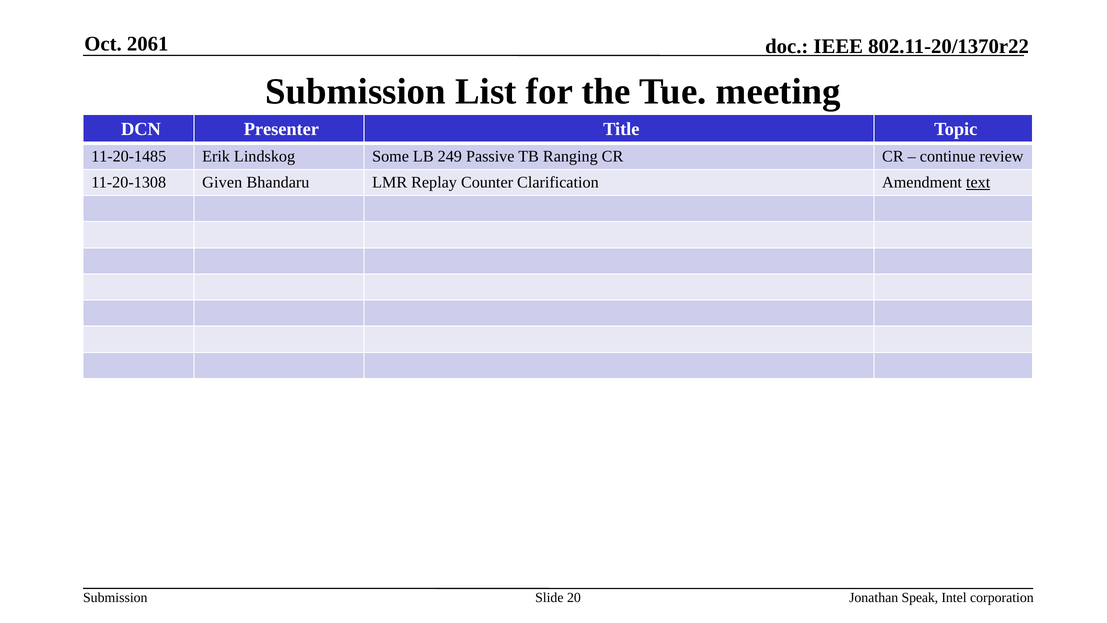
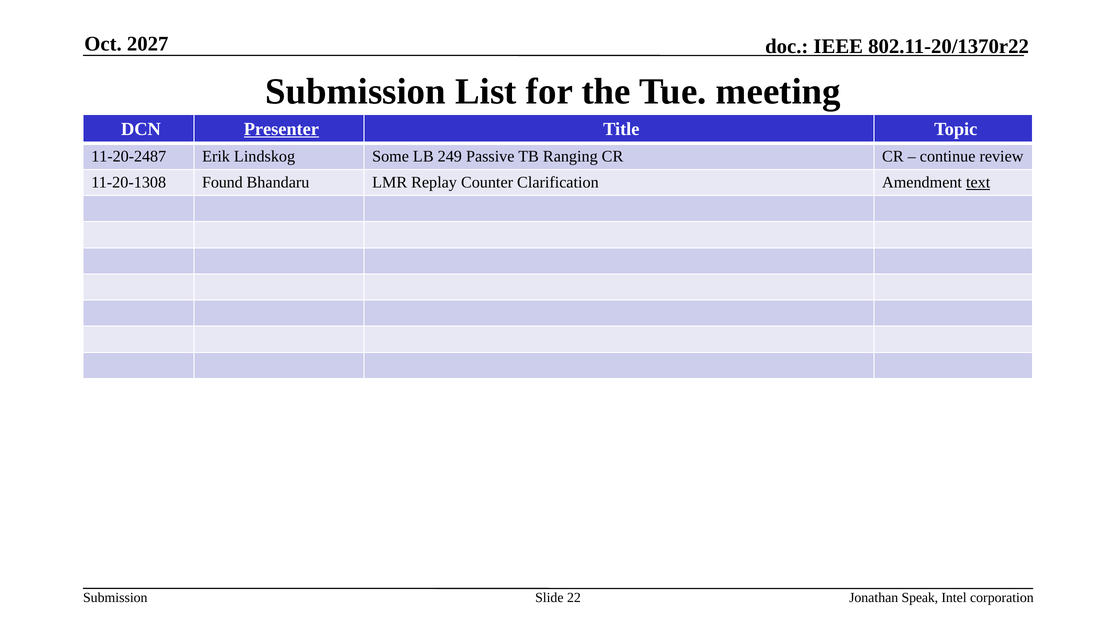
2061: 2061 -> 2027 (148, 44)
Presenter underline: none -> present (281, 129)
11-20-1485: 11-20-1485 -> 11-20-2487 (129, 156)
Given: Given -> Found (222, 182)
20: 20 -> 22 (574, 597)
